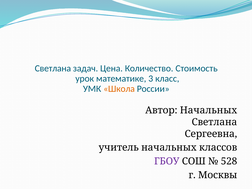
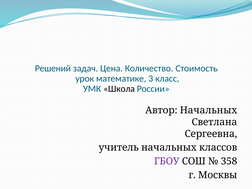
Светлана: Светлана -> Решений (53, 68)
Школа colour: orange -> black (119, 89)
528: 528 -> 358 (229, 161)
